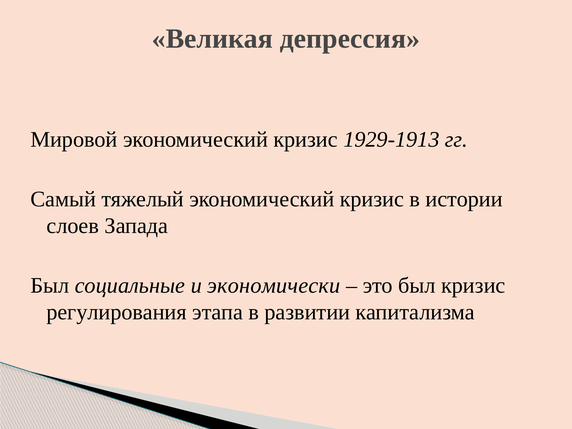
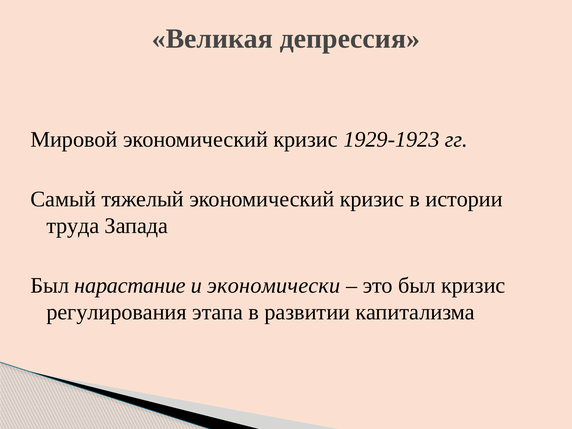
1929-1913: 1929-1913 -> 1929-1923 (391, 139)
слоев: слоев -> труда (73, 226)
социальные: социальные -> нарастание (130, 286)
